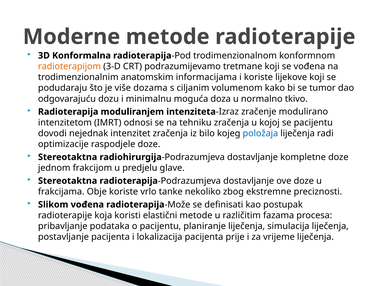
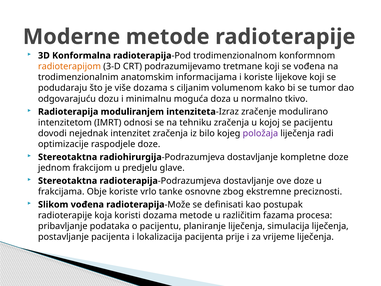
položaja colour: blue -> purple (260, 133)
nekoliko: nekoliko -> osnovne (203, 191)
koristi elastični: elastični -> dozama (160, 215)
